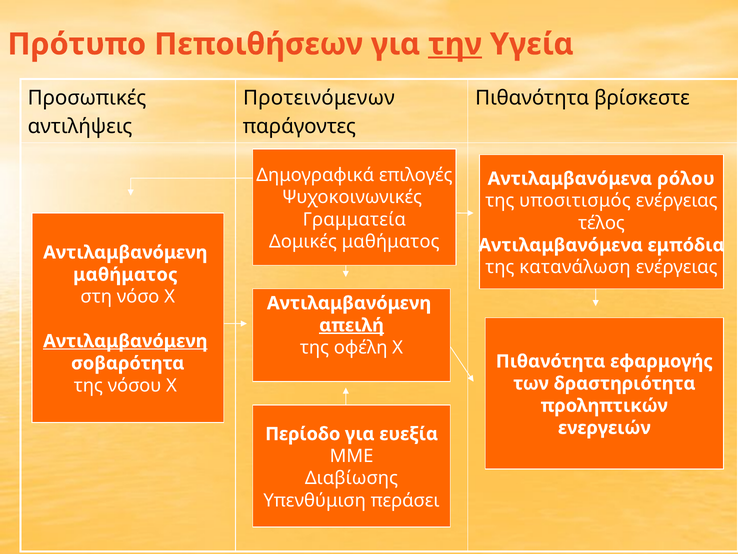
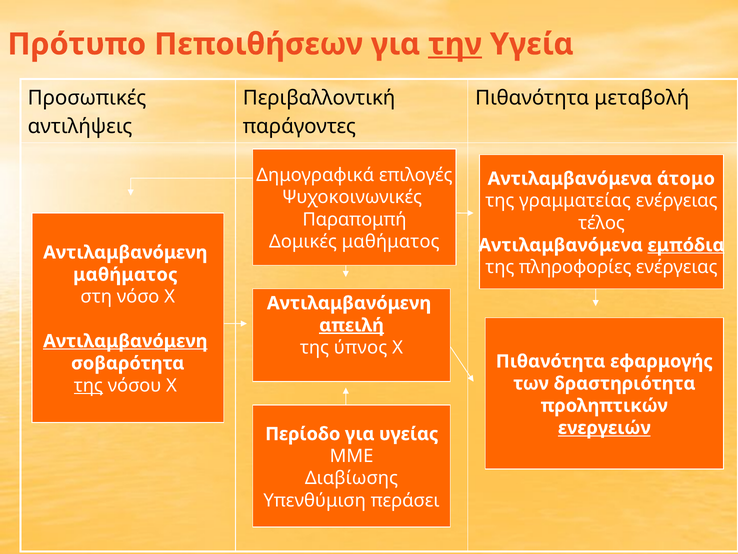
Προτεινόμενων: Προτεινόμενων -> Περιβαλλοντική (319, 98)
βρίσκεστε: βρίσκεστε -> μεταβολή (642, 98)
ρόλου: ρόλου -> άτομο (686, 179)
υποσιτισμός: υποσιτισμός -> γραμματείας (575, 201)
Γραμματεία: Γραμματεία -> Παραπομπή (354, 219)
εμπόδια underline: none -> present (686, 245)
κατανάλωση: κατανάλωση -> πληροφορίες (575, 267)
οφέλη: οφέλη -> ύπνος (361, 347)
της underline: none -> present (88, 385)
ενεργειών underline: none -> present (604, 428)
ευεξία: ευεξία -> υγείας (409, 434)
